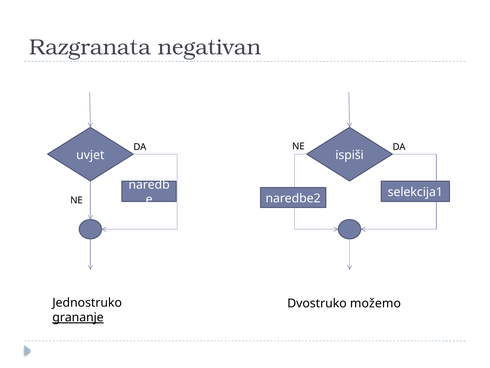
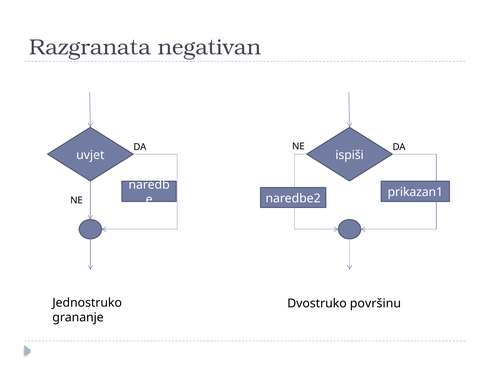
selekcija1: selekcija1 -> prikazan1 (415, 192)
možemo: možemo -> površinu (375, 303)
grananje underline: present -> none (78, 317)
